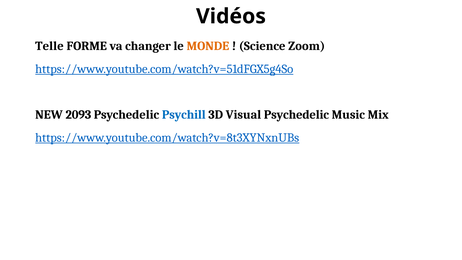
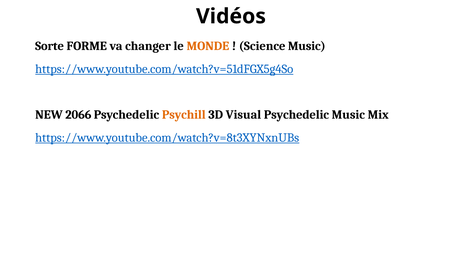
Telle: Telle -> Sorte (50, 46)
Science Zoom: Zoom -> Music (307, 46)
2093: 2093 -> 2066 (78, 115)
Psychill colour: blue -> orange (184, 115)
